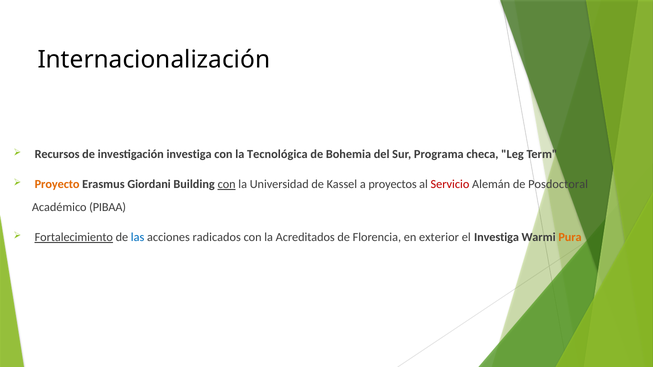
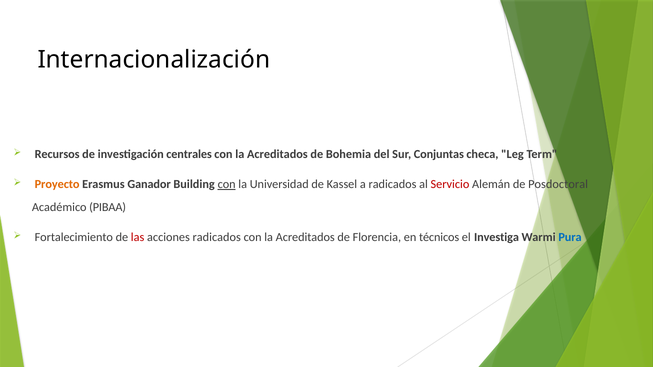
investigación investiga: investiga -> centrales (189, 155)
Tecnológica: Tecnológica -> Acreditados (277, 155)
Programa: Programa -> Conjuntas (439, 155)
Giordani: Giordani -> Ganador (149, 184)
a proyectos: proyectos -> radicados (392, 184)
Fortalecimiento underline: present -> none (74, 237)
las colour: blue -> red (138, 237)
exterior: exterior -> técnicos (439, 237)
Pura colour: orange -> blue (570, 237)
